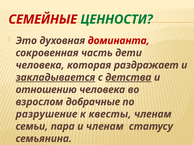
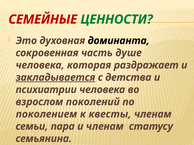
доминанта colour: red -> black (119, 41)
дети: дети -> душе (129, 53)
детства underline: present -> none (128, 78)
отношению: отношению -> психиатрии (46, 90)
добрачные: добрачные -> поколений (93, 102)
разрушение: разрушение -> поколением (46, 115)
